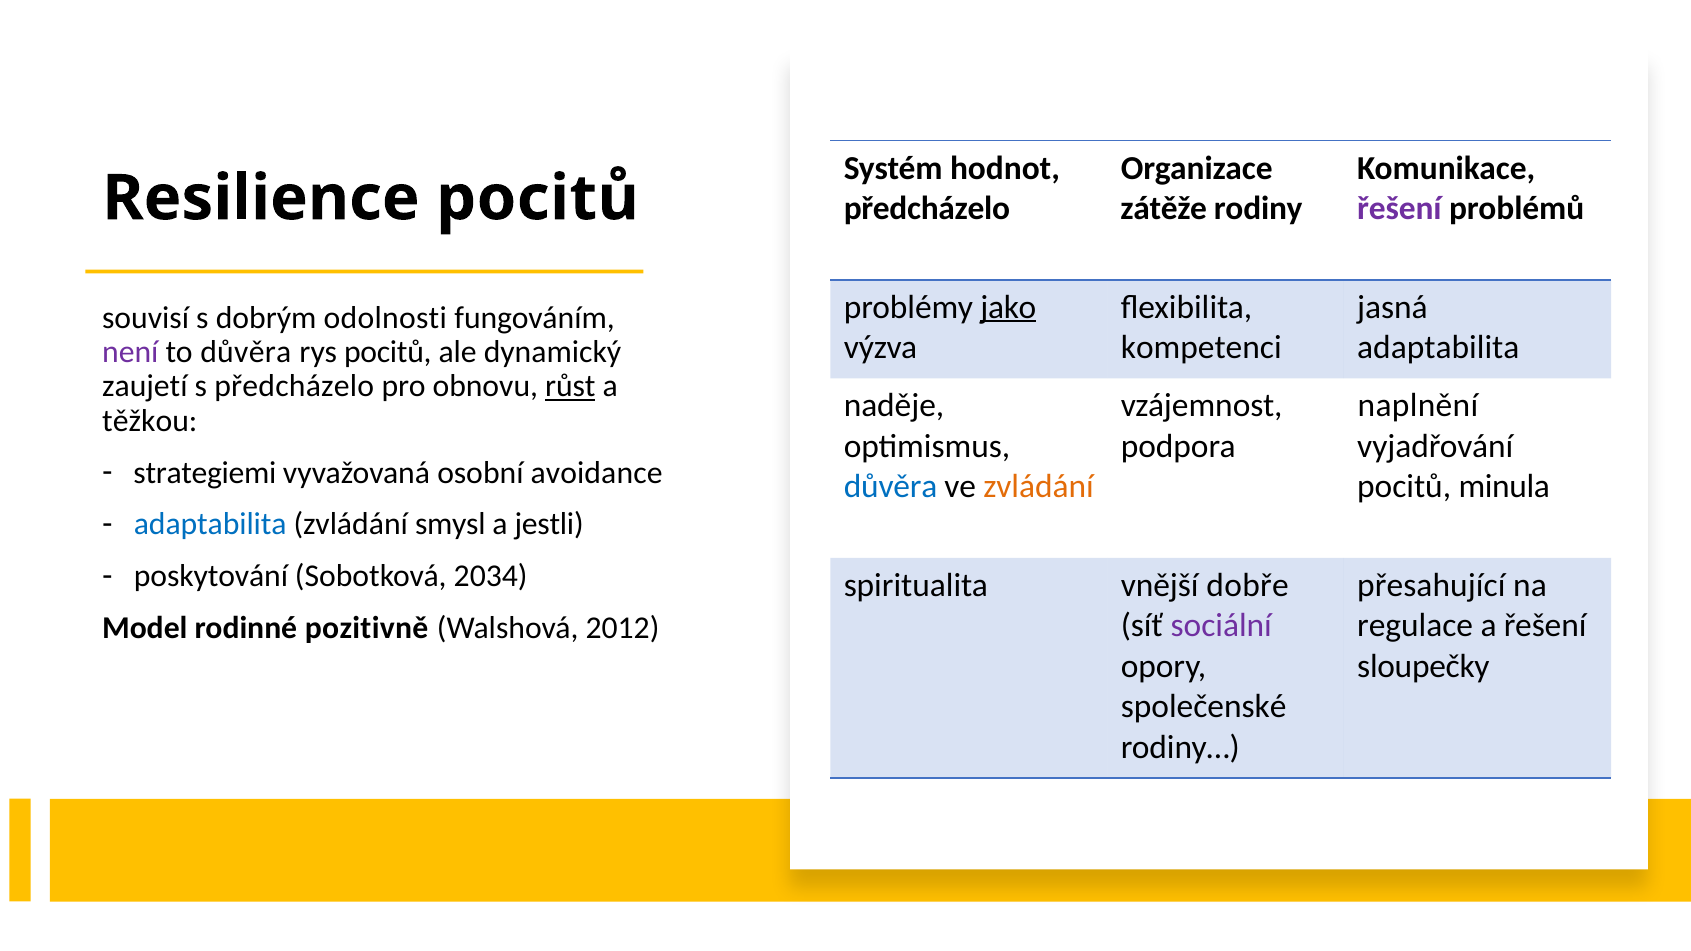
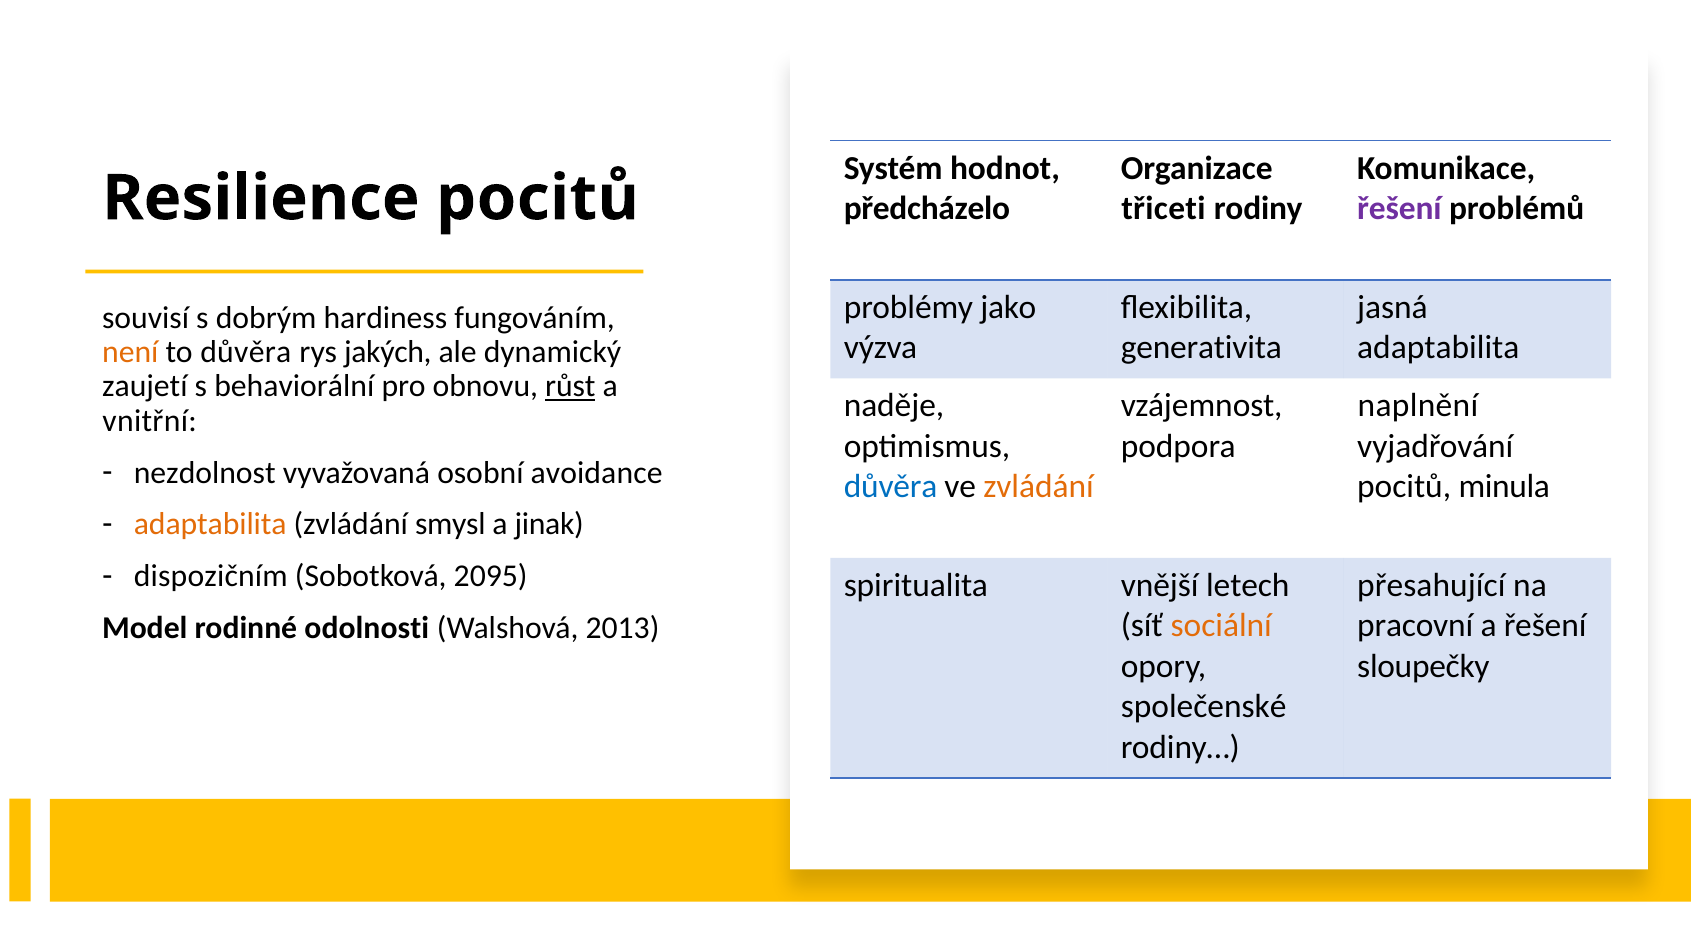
zátěže: zátěže -> třiceti (1163, 209)
jako underline: present -> none (1008, 307)
odolnosti: odolnosti -> hardiness (385, 318)
kompetenci: kompetenci -> generativita (1201, 348)
není colour: purple -> orange (130, 352)
rys pocitů: pocitů -> jakých (388, 352)
s předcházelo: předcházelo -> behaviorální (294, 387)
těžkou: těžkou -> vnitřní (150, 421)
strategiemi: strategiemi -> nezdolnost (205, 473)
adaptabilita colour: blue -> orange (210, 525)
jestli: jestli -> jinak (549, 525)
poskytování: poskytování -> dispozičním (211, 576)
2034: 2034 -> 2095 (491, 576)
dobře: dobře -> letech (1248, 585)
sociální colour: purple -> orange (1221, 626)
regulace: regulace -> pracovní (1415, 626)
pozitivně: pozitivně -> odolnosti (367, 628)
2012: 2012 -> 2013 (622, 628)
